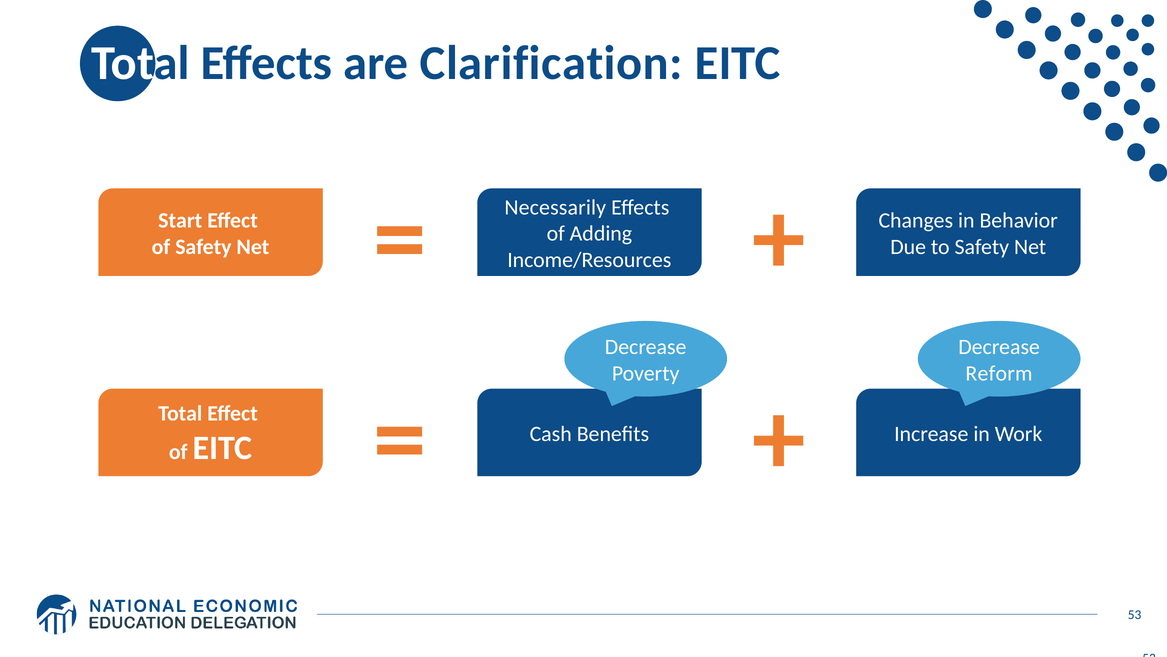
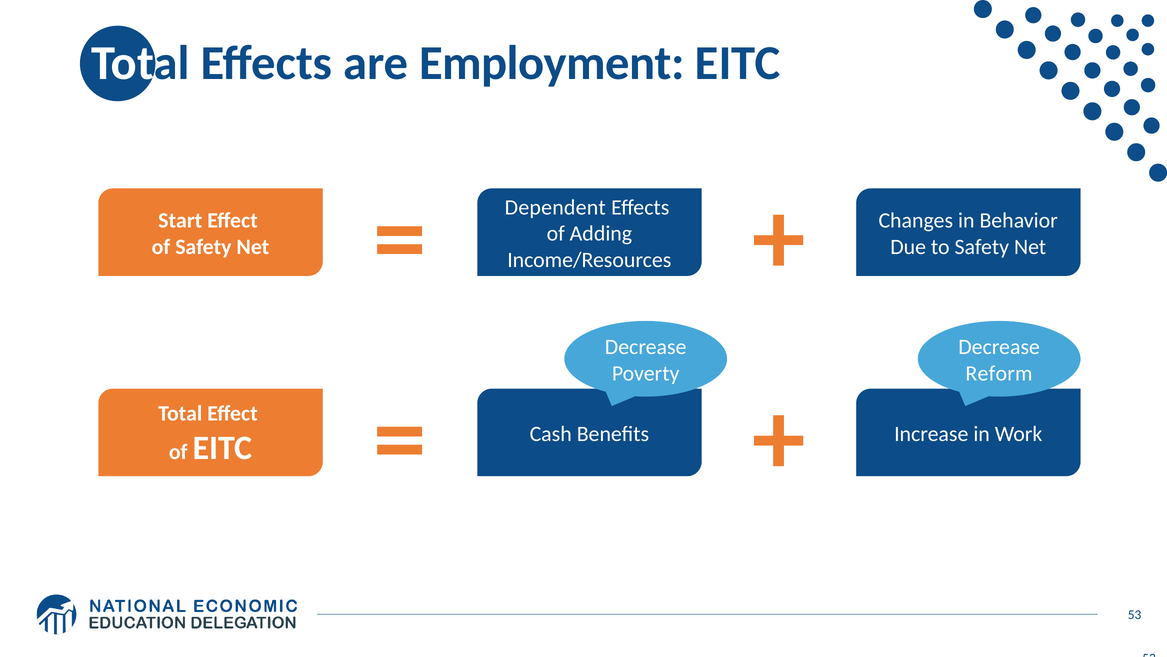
Clarification: Clarification -> Employment (552, 63)
Necessarily: Necessarily -> Dependent (555, 207)
